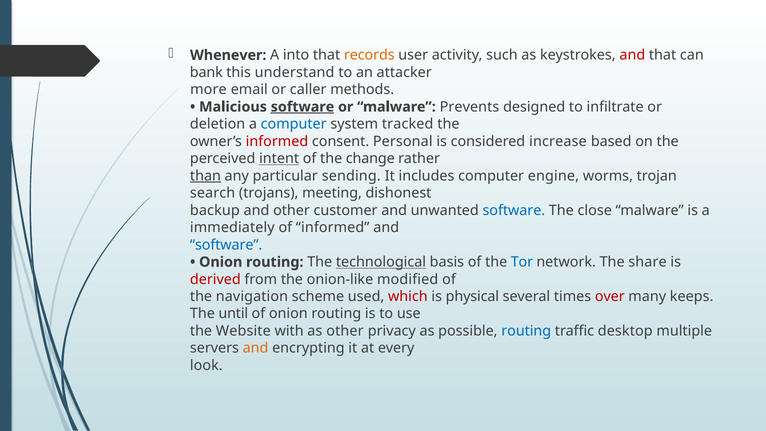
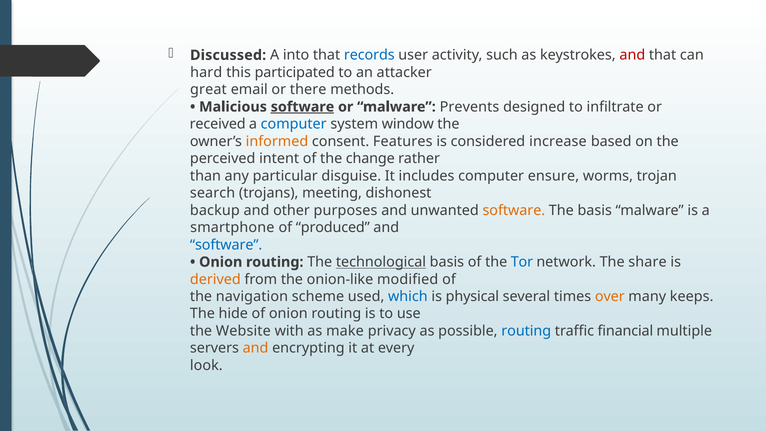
Whenever: Whenever -> Discussed (228, 55)
records colour: orange -> blue (369, 55)
bank: bank -> hard (206, 72)
understand: understand -> participated (295, 72)
more: more -> great (208, 90)
caller: caller -> there (308, 90)
deletion: deletion -> received (218, 124)
tracked: tracked -> window (408, 124)
informed colour: red -> orange (277, 141)
Personal: Personal -> Features (403, 141)
intent underline: present -> none (279, 159)
than underline: present -> none (205, 176)
sending: sending -> disguise (351, 176)
engine: engine -> ensure (553, 176)
customer: customer -> purposes (346, 210)
software colour: blue -> orange (514, 210)
The close: close -> basis (595, 210)
immediately: immediately -> smartphone (232, 227)
of informed: informed -> produced (333, 227)
derived colour: red -> orange (215, 279)
which colour: red -> blue (408, 296)
over colour: red -> orange (610, 296)
until: until -> hide (233, 314)
as other: other -> make (345, 331)
desktop: desktop -> financial (625, 331)
